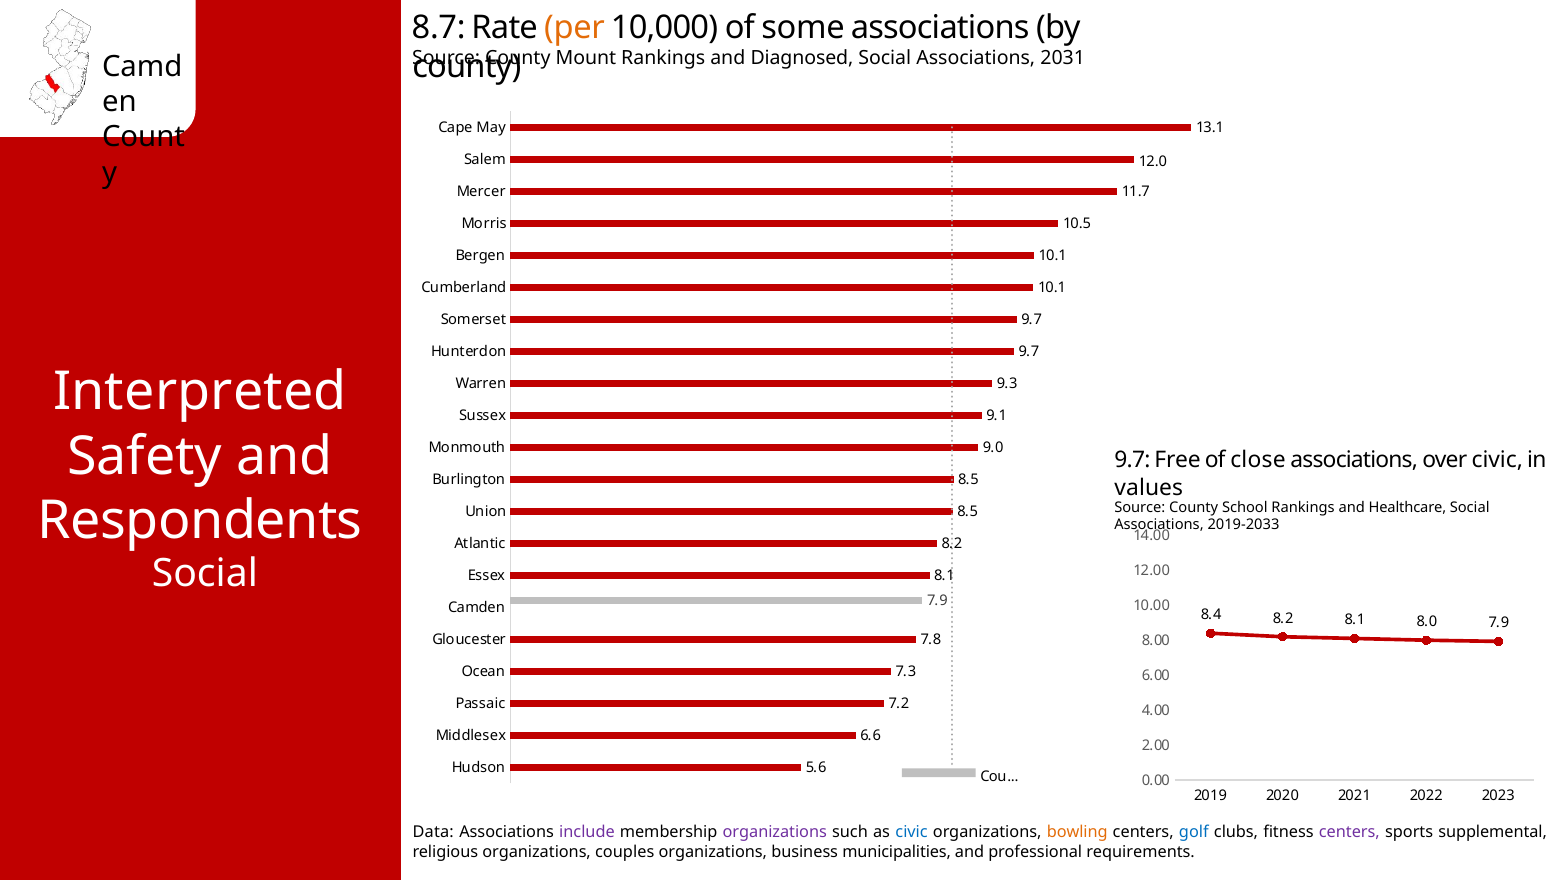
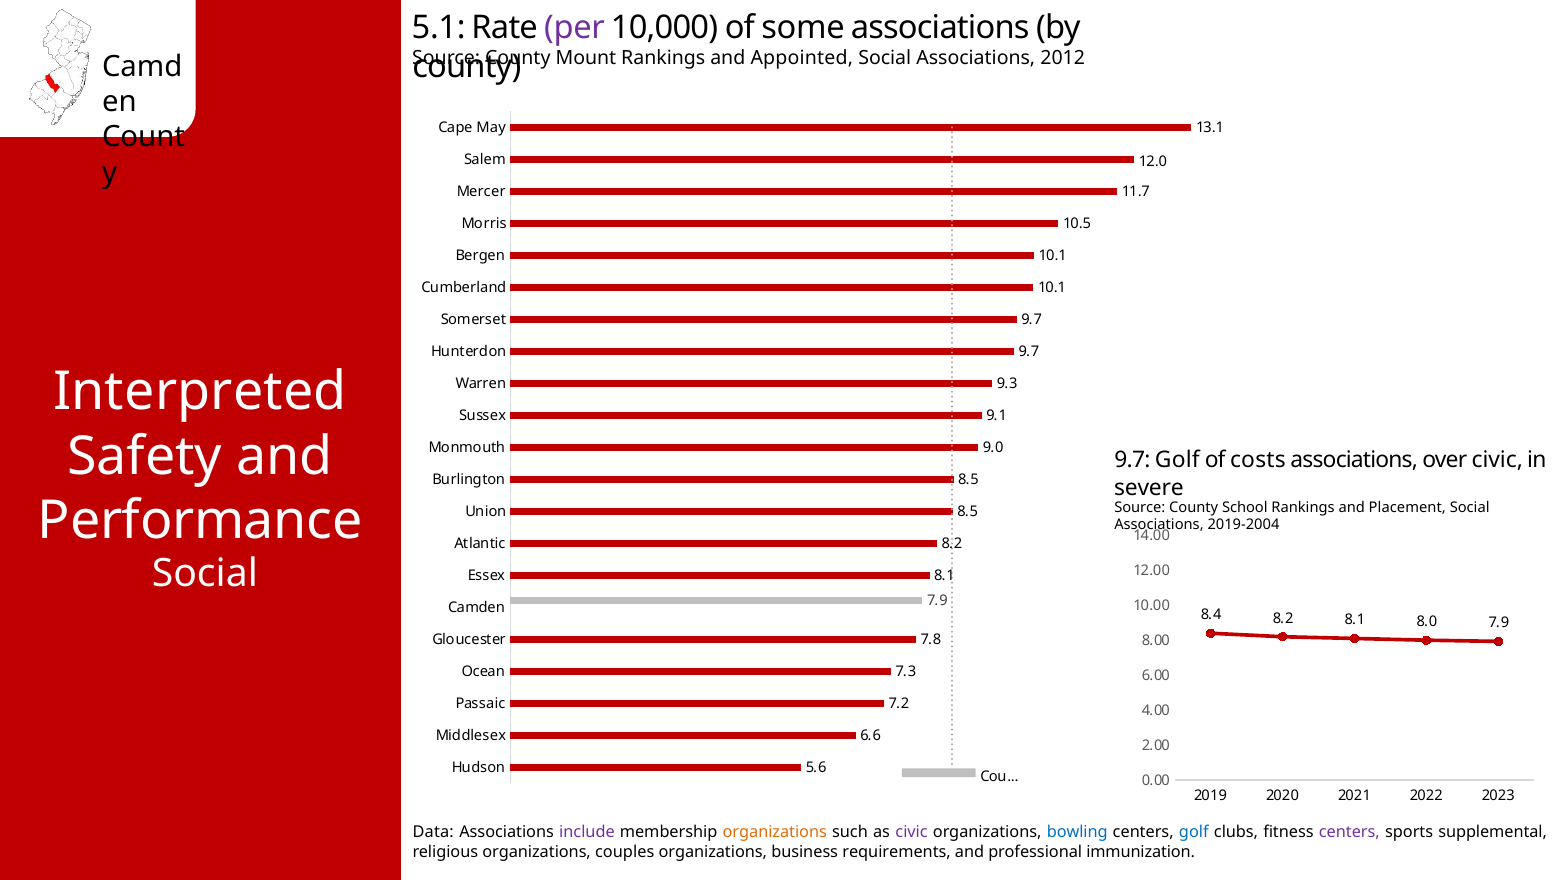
8.7: 8.7 -> 5.1 (439, 28)
per colour: orange -> purple (575, 28)
Diagnosed: Diagnosed -> Appointed (802, 58)
2031: 2031 -> 2012 (1063, 58)
9.7 Free: Free -> Golf (1177, 460)
close: close -> costs (1258, 460)
values: values -> severe (1149, 488)
Healthcare: Healthcare -> Placement (1407, 508)
Respondents: Respondents -> Performance (200, 521)
2019-2033: 2019-2033 -> 2019-2004 (1243, 525)
organizations colour: purple -> orange (775, 832)
civic colour: blue -> purple (912, 832)
bowling colour: orange -> blue (1077, 832)
municipalities: municipalities -> requirements (897, 852)
requirements: requirements -> immunization (1141, 852)
